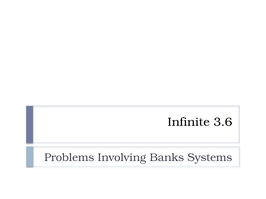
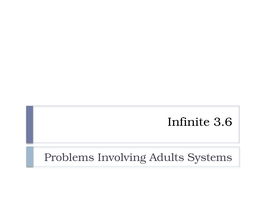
Banks: Banks -> Adults (167, 158)
